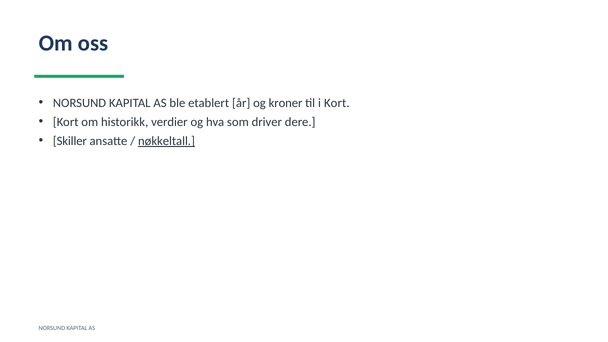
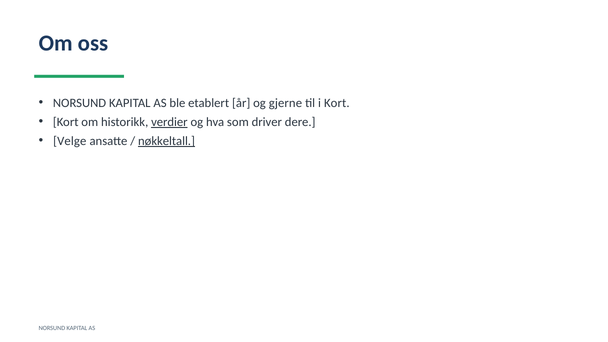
kroner: kroner -> gjerne (285, 103)
verdier underline: none -> present (169, 122)
Skiller: Skiller -> Velge (70, 141)
